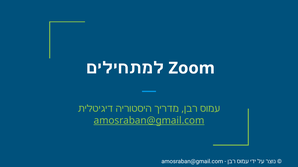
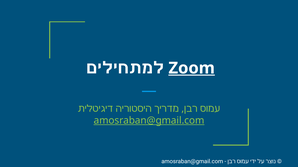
Zoom underline: none -> present (192, 68)
